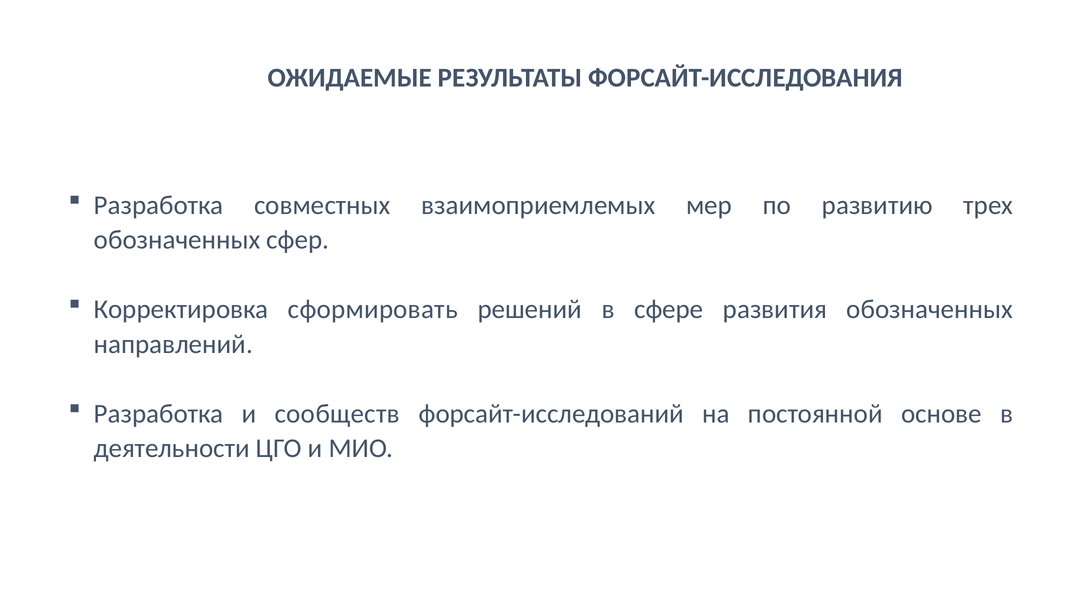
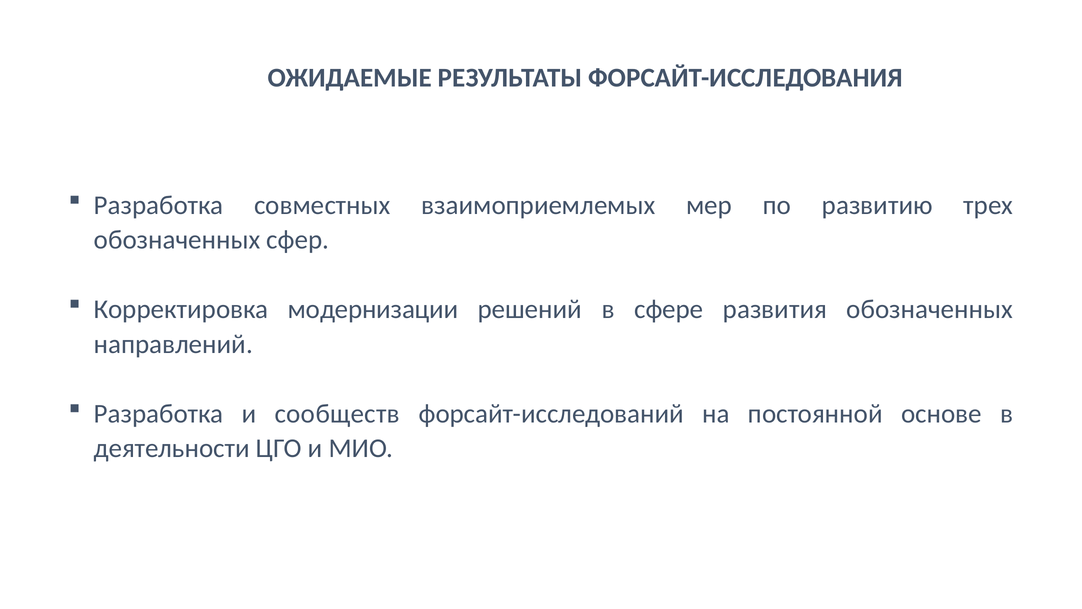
сформировать: сформировать -> модернизации (373, 309)
